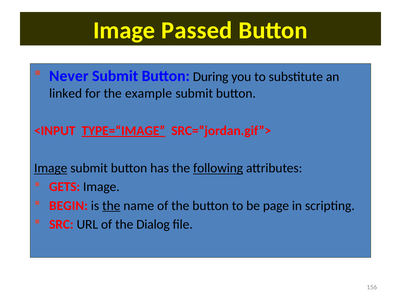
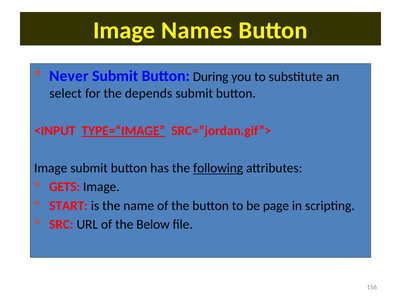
Passed: Passed -> Names (197, 30)
linked: linked -> select (66, 93)
example: example -> depends (149, 93)
Image underline: present -> none (51, 168)
BEGIN: BEGIN -> START (69, 205)
the underline: present -> none (111, 205)
Dialog: Dialog -> Below (153, 224)
